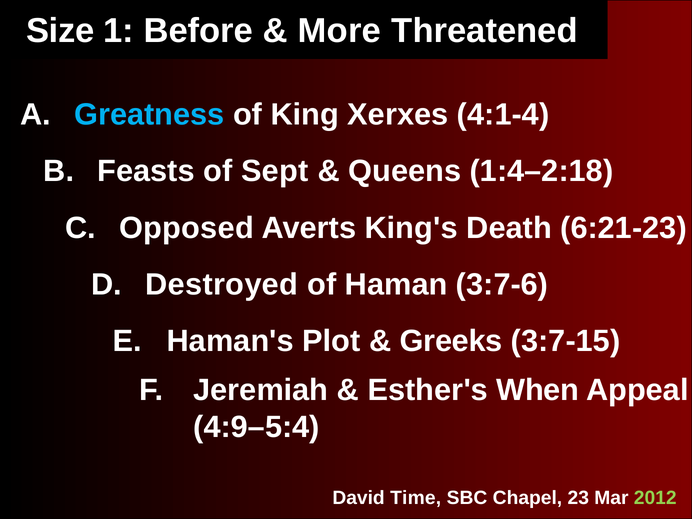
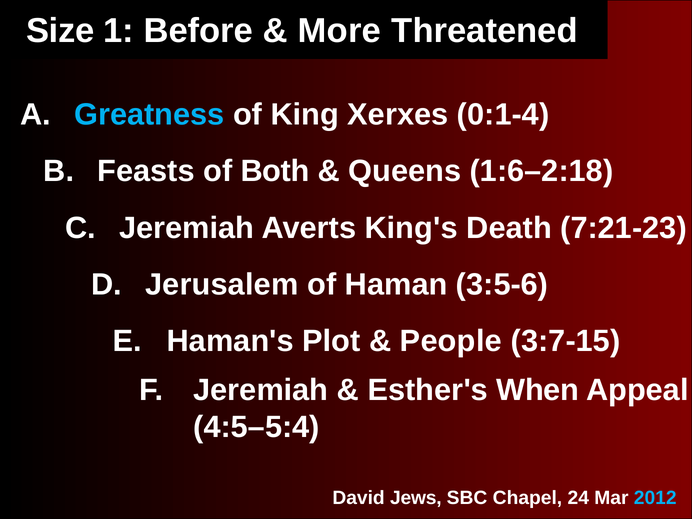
4:1-4: 4:1-4 -> 0:1-4 (503, 114)
Sept: Sept -> Both (275, 171)
1:4–2:18: 1:4–2:18 -> 1:6–2:18 (541, 171)
C Opposed: Opposed -> Jeremiah (187, 228)
6:21-23: 6:21-23 -> 7:21-23 (624, 228)
Destroyed: Destroyed -> Jerusalem (222, 284)
3:7-6: 3:7-6 -> 3:5-6 (502, 284)
Greeks: Greeks -> People (451, 341)
4:9–5:4: 4:9–5:4 -> 4:5–5:4 (256, 427)
Time: Time -> Jews (416, 498)
23: 23 -> 24 (578, 498)
2012 colour: light green -> light blue (655, 498)
